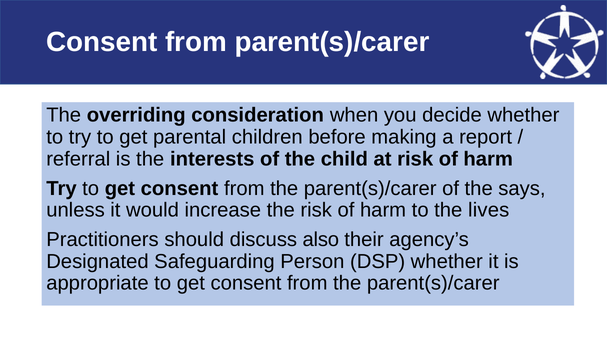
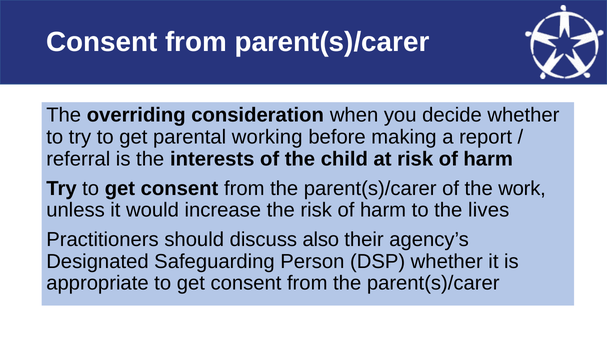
children: children -> working (267, 137)
says: says -> work (522, 189)
